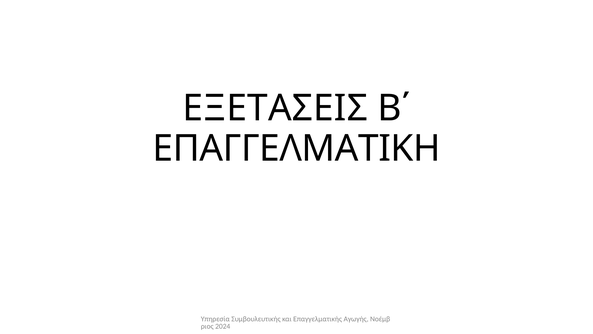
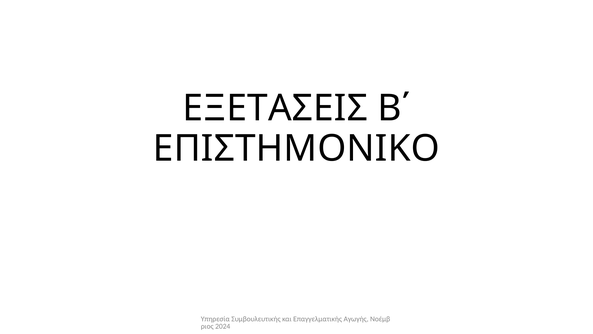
ΕΠΑΓΓΕΛΜΑΤΙΚΗ: ΕΠΑΓΓΕΛΜΑΤΙΚΗ -> ΕΠΙΣΤΗΜΟΝΙΚΟ (296, 148)
